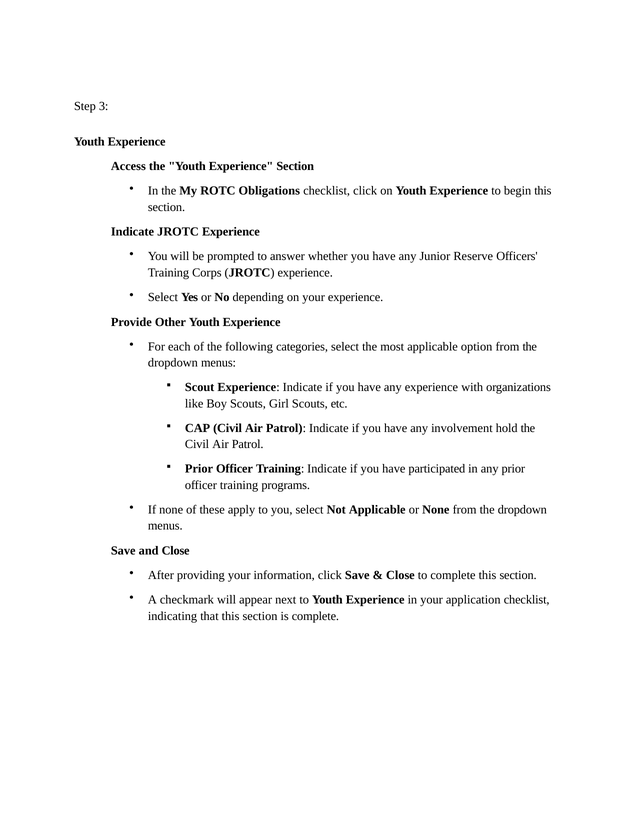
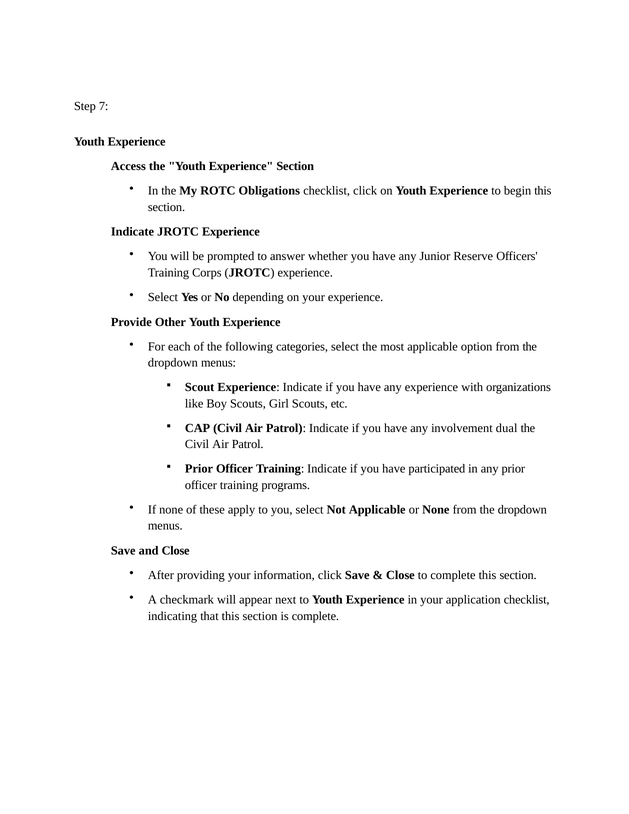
3: 3 -> 7 (104, 106)
hold: hold -> dual (507, 428)
